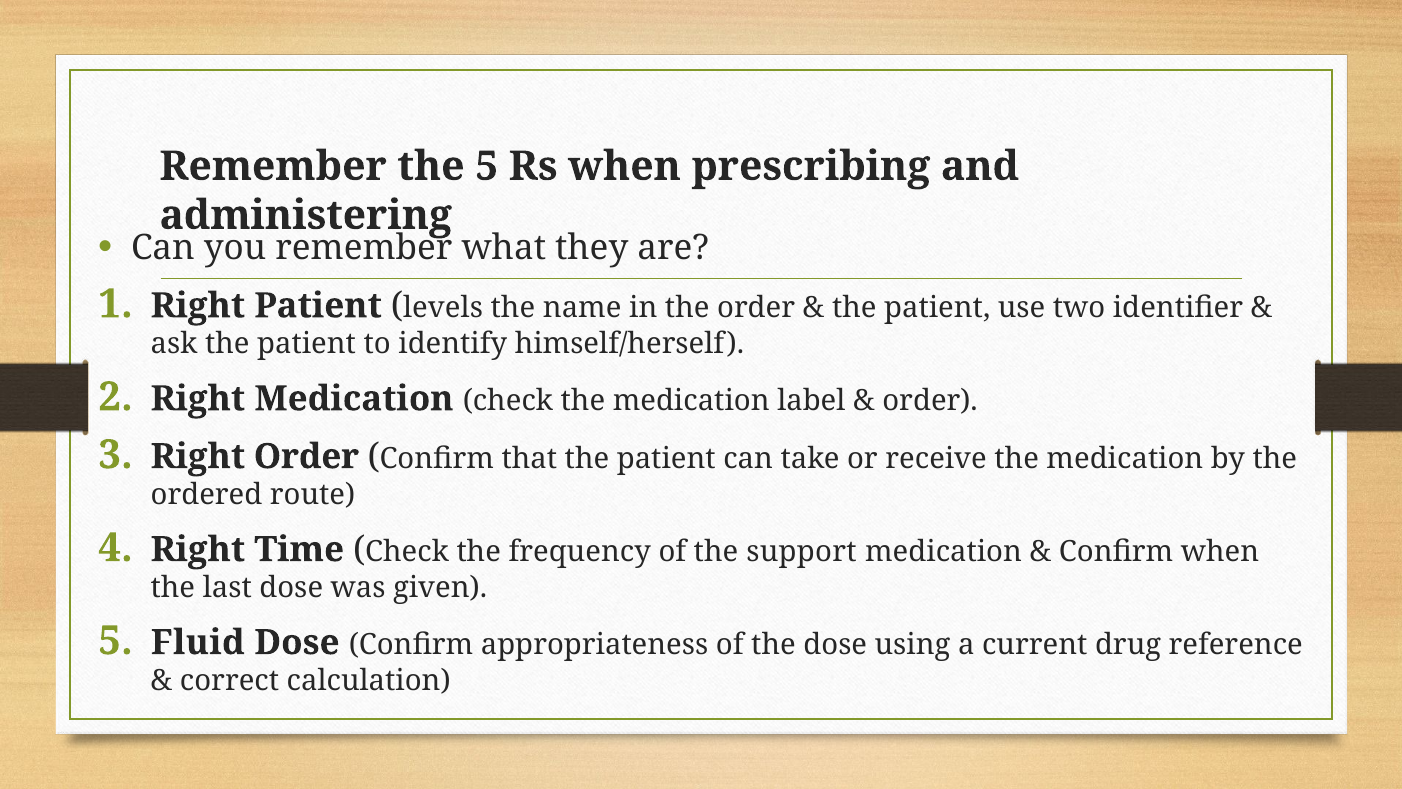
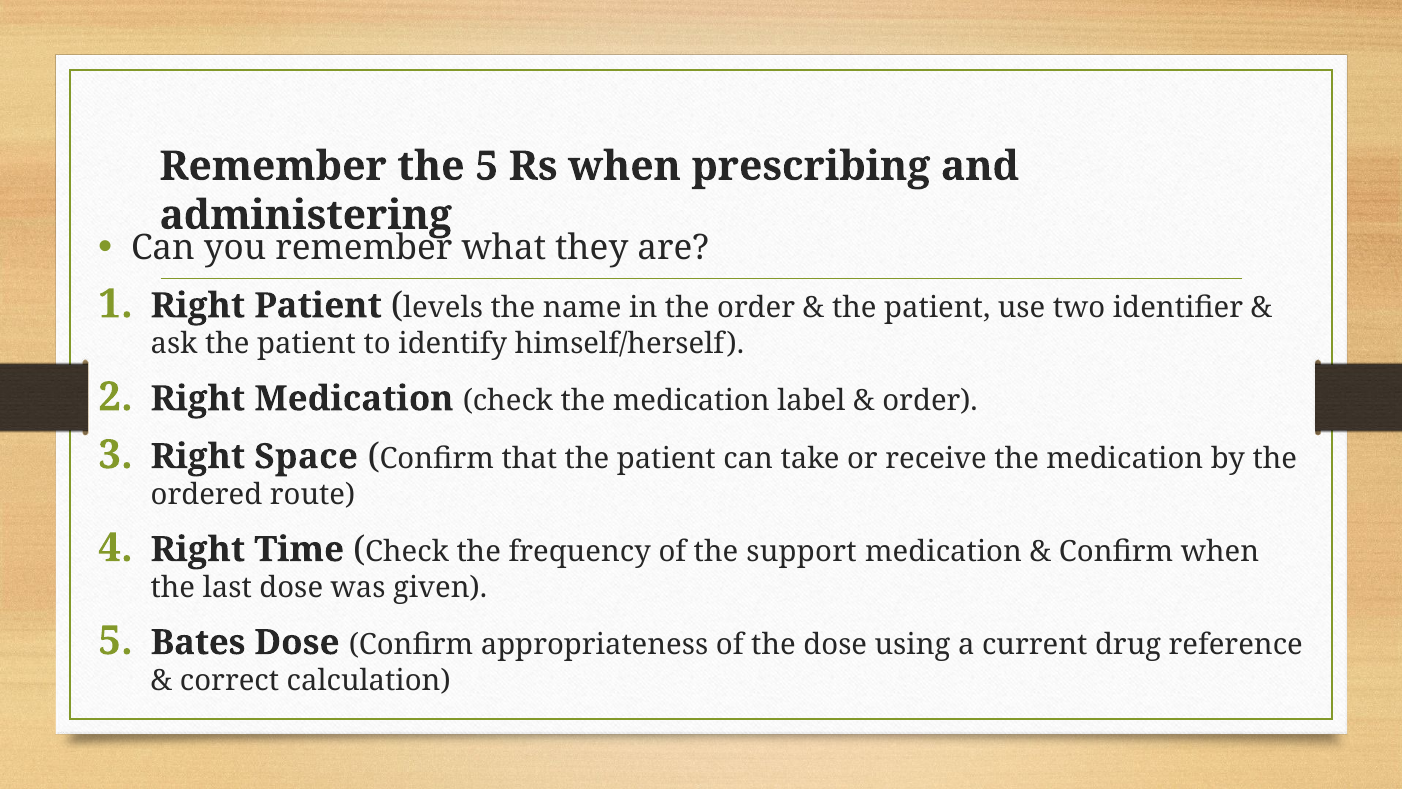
Right Order: Order -> Space (306, 456)
Fluid: Fluid -> Bates (198, 642)
